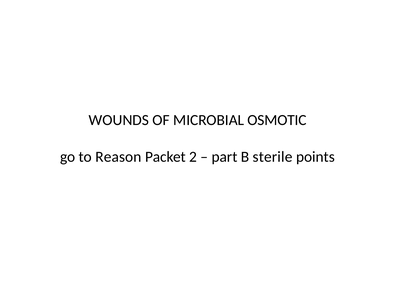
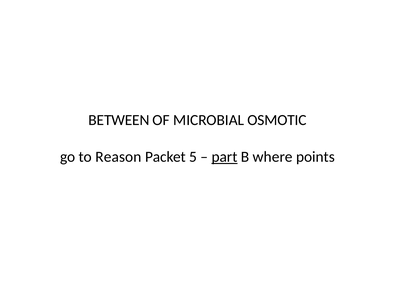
WOUNDS: WOUNDS -> BETWEEN (119, 120)
2: 2 -> 5 (193, 157)
part underline: none -> present (225, 157)
sterile: sterile -> where (273, 157)
